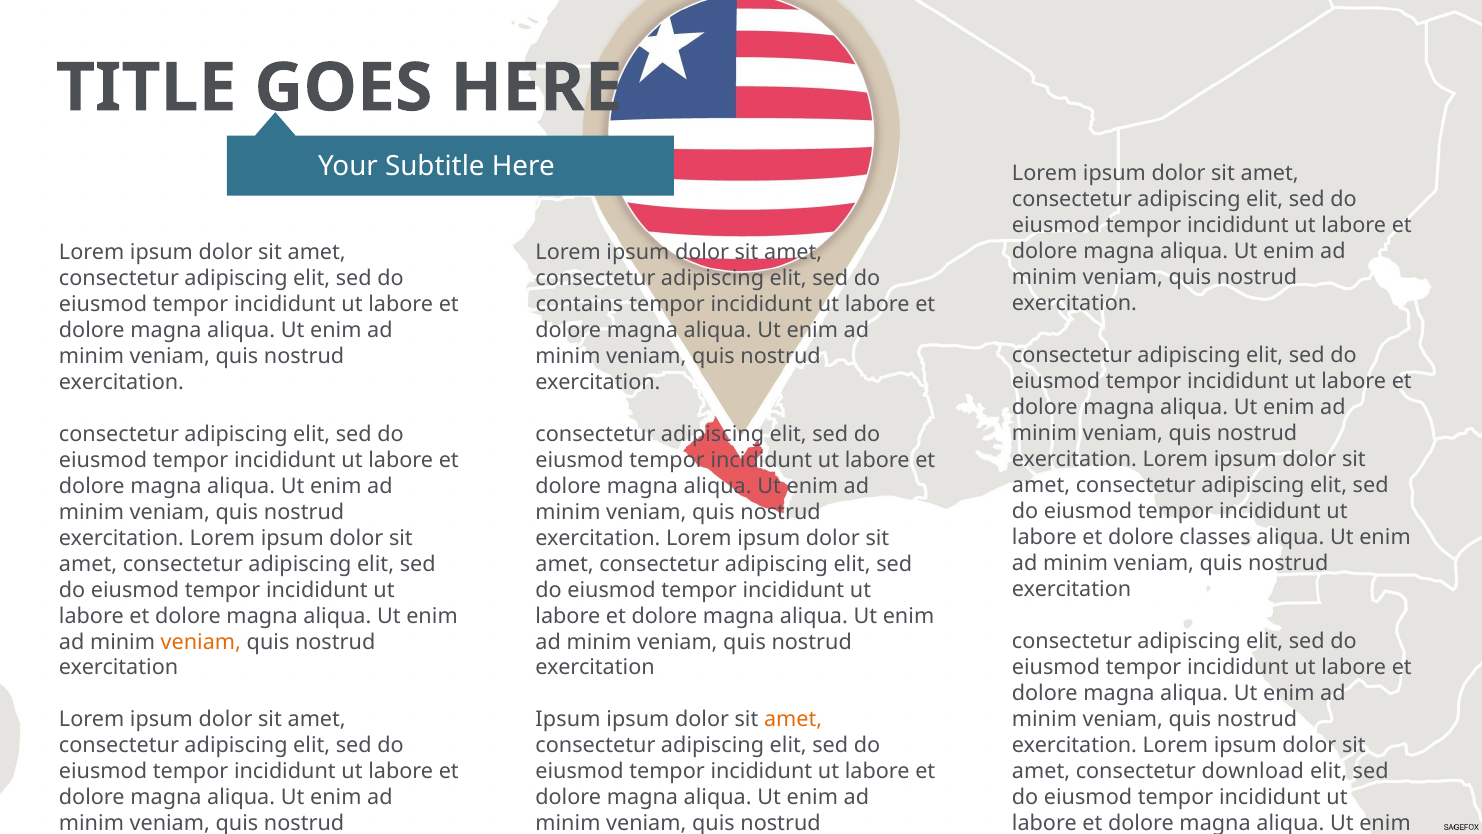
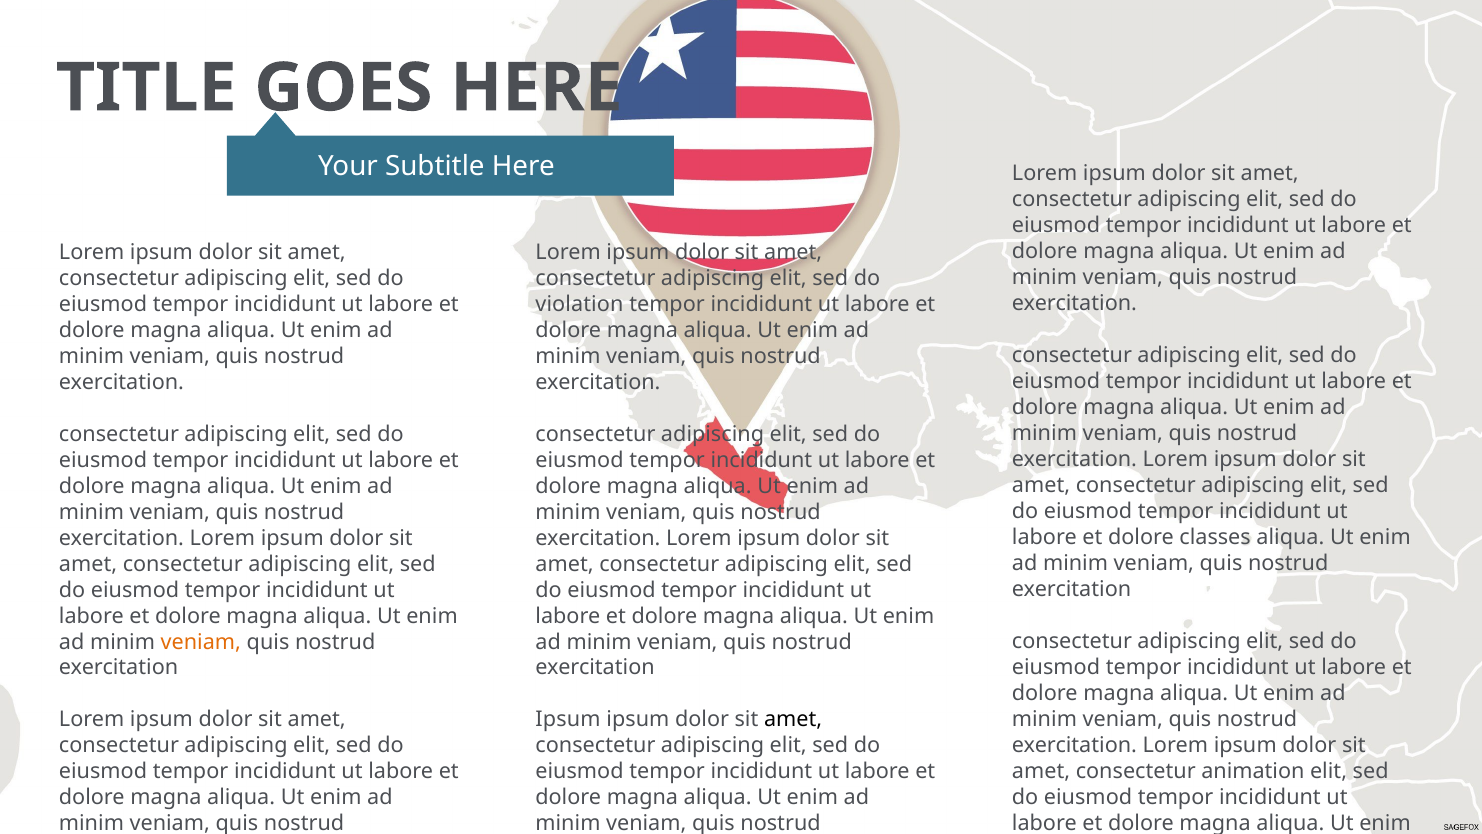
contains: contains -> violation (579, 304)
amet colour: orange -> black (793, 719)
download: download -> animation (1253, 771)
